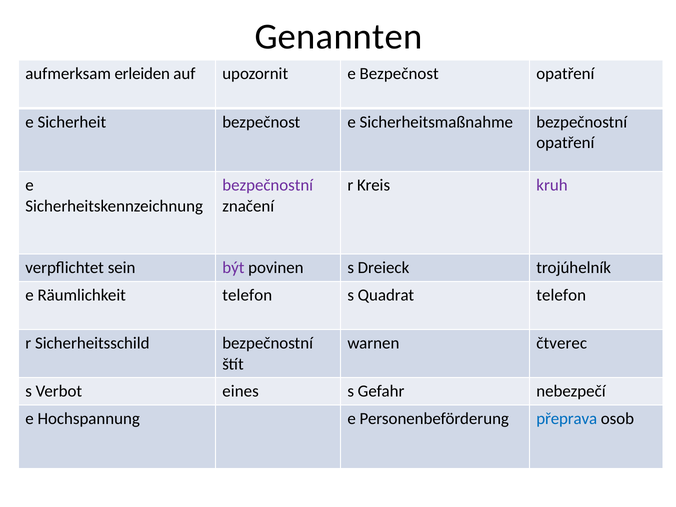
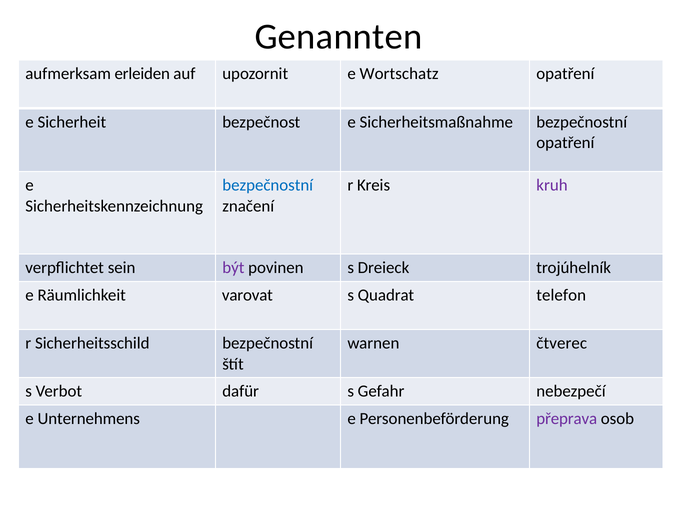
e Bezpečnost: Bezpečnost -> Wortschatz (399, 74)
bezpečnostní colour: purple -> blue (268, 185)
Räumlichkeit telefon: telefon -> varovat (247, 295)
eines: eines -> dafür (241, 391)
Hochspannung: Hochspannung -> Unternehmens (89, 419)
přeprava colour: blue -> purple (567, 419)
